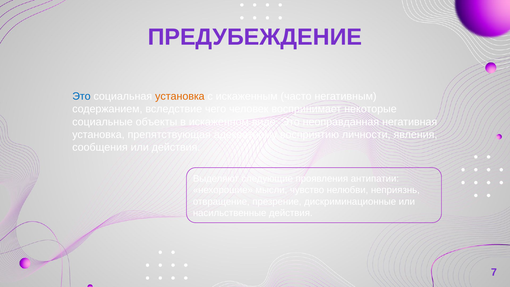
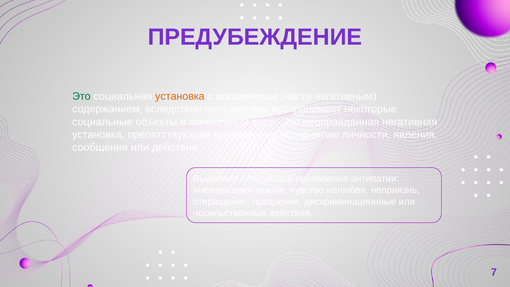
Это colour: blue -> green (81, 96)
